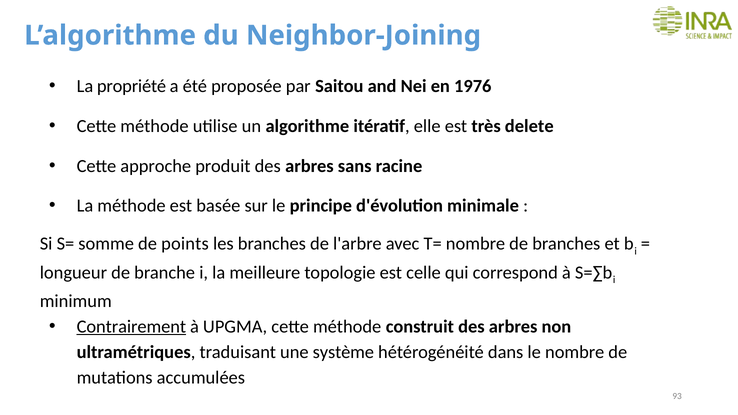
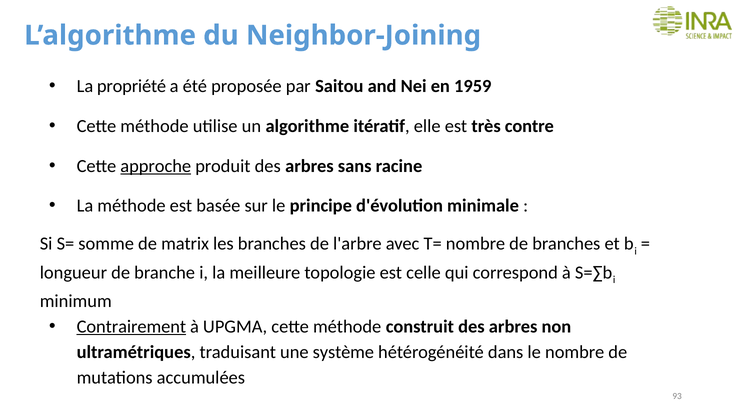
1976: 1976 -> 1959 (473, 86)
delete: delete -> contre (529, 126)
approche underline: none -> present (156, 166)
points: points -> matrix (185, 244)
